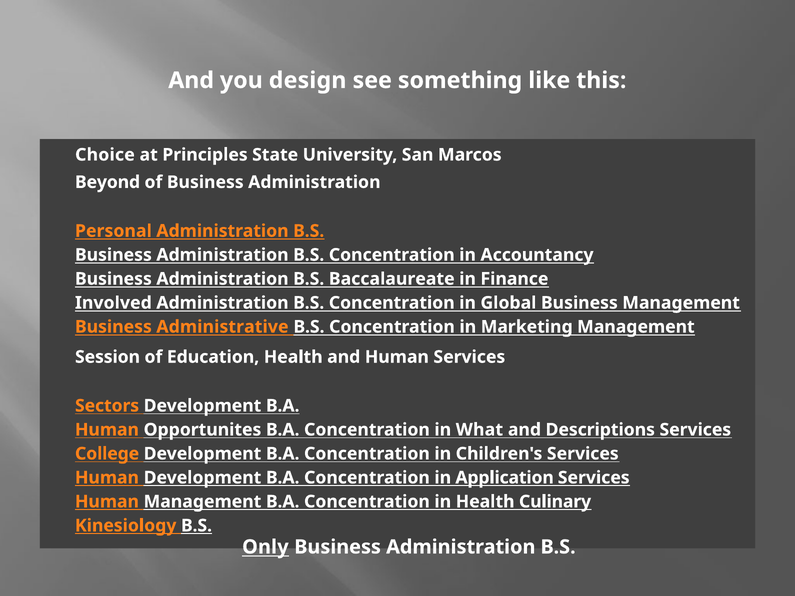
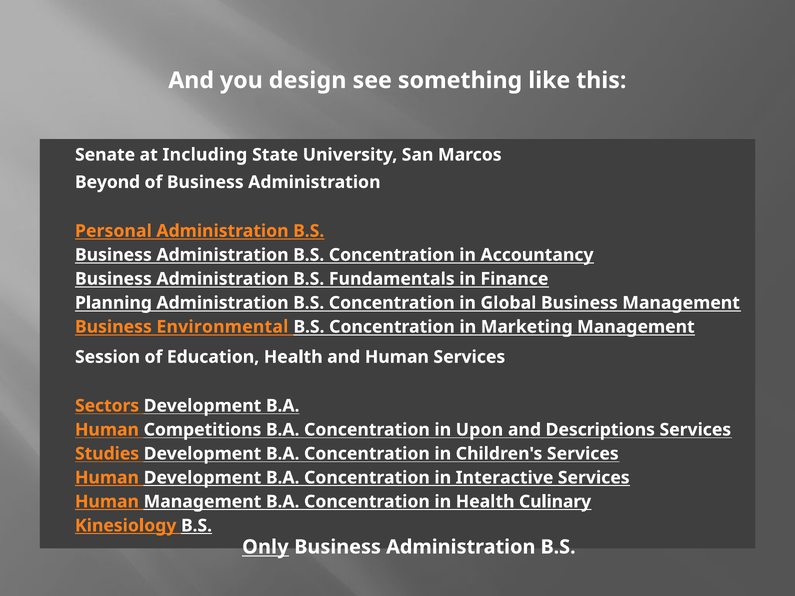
Choice: Choice -> Senate (105, 155)
Principles: Principles -> Including (205, 155)
Baccalaureate: Baccalaureate -> Fundamentals (392, 279)
Involved: Involved -> Planning (113, 303)
Administrative: Administrative -> Environmental (222, 327)
Opportunites: Opportunites -> Competitions (203, 430)
What: What -> Upon (479, 430)
College: College -> Studies (107, 454)
Application: Application -> Interactive (505, 478)
